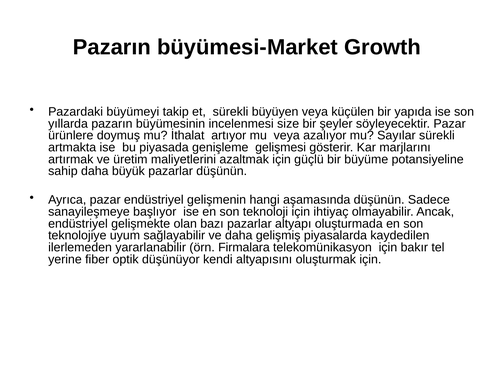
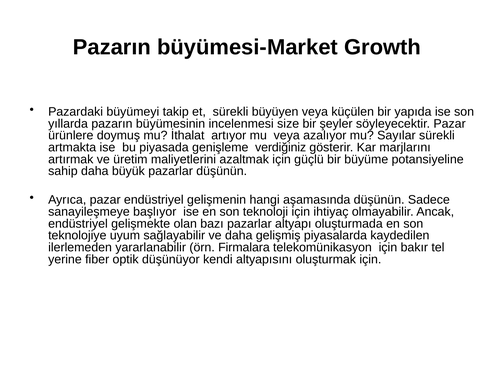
gelişmesi: gelişmesi -> verdiğiniz (281, 147)
